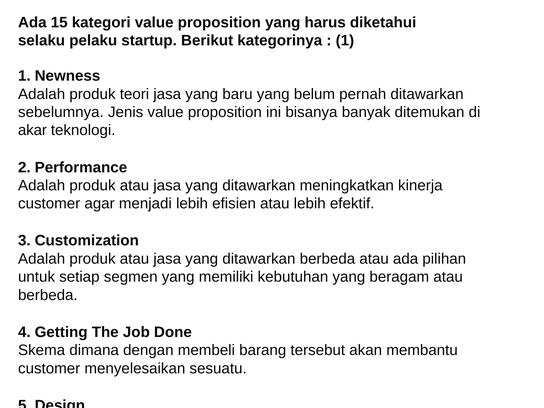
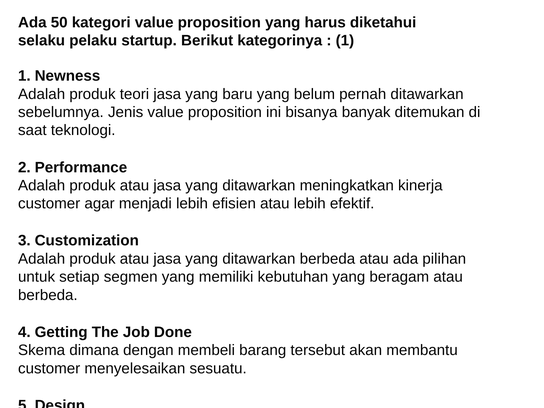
15: 15 -> 50 (59, 22)
akar: akar -> saat (32, 130)
